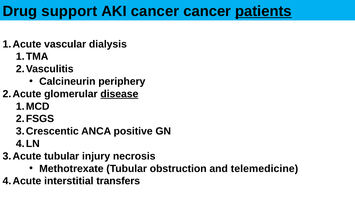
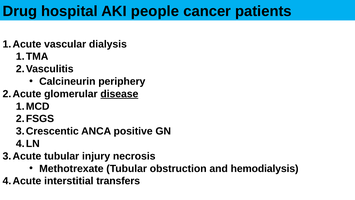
support: support -> hospital (69, 11)
AKI cancer: cancer -> people (155, 11)
patients underline: present -> none (263, 11)
telemedicine: telemedicine -> hemodialysis (265, 168)
